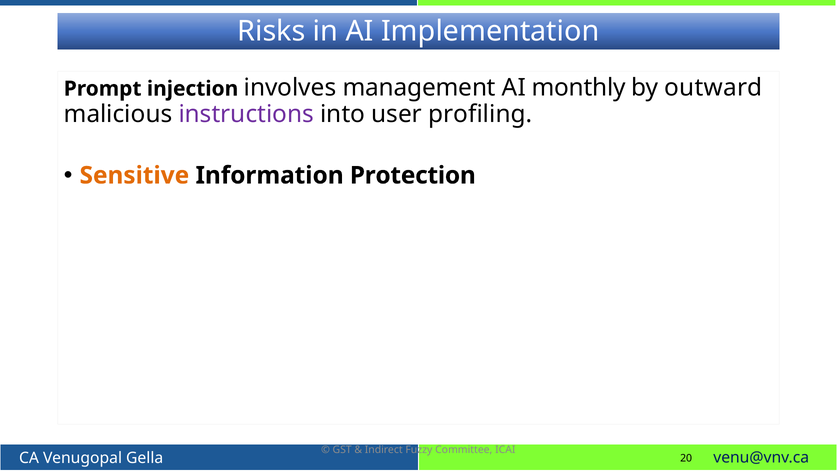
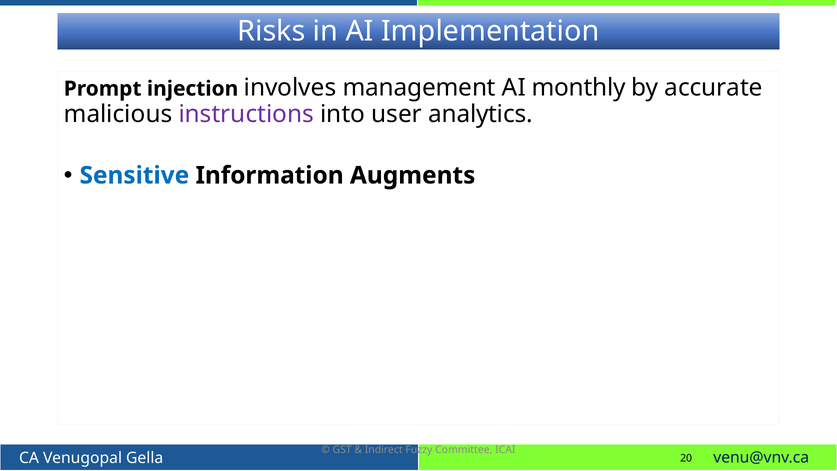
outward: outward -> accurate (714, 88)
profiling: profiling -> analytics (480, 114)
Sensitive colour: orange -> blue (134, 175)
Protection: Protection -> Augments (413, 175)
